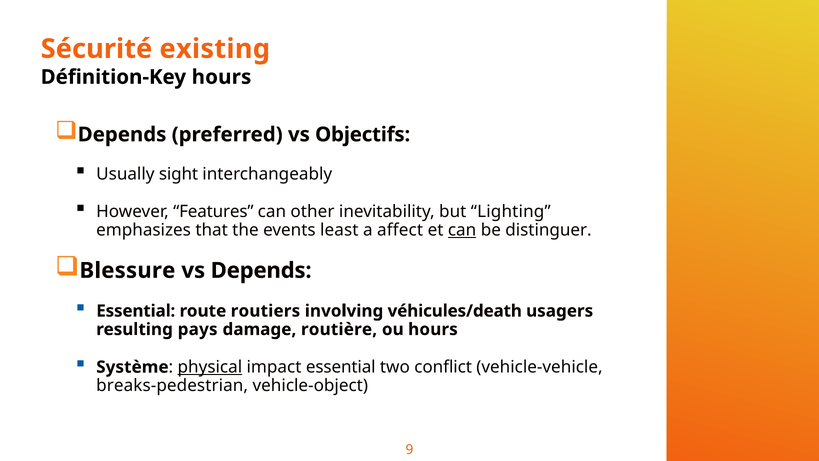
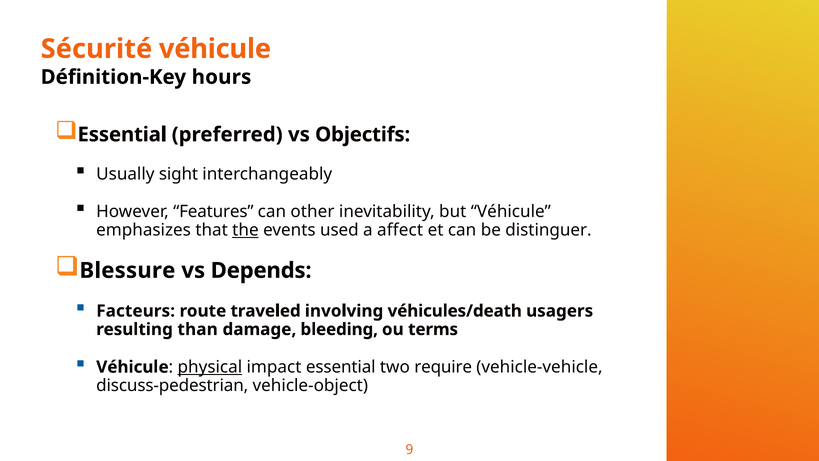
Sécurité existing: existing -> véhicule (215, 49)
Depends: Depends -> Essential (122, 134)
but Lighting: Lighting -> Véhicule (511, 212)
the underline: none -> present (245, 230)
least: least -> used (339, 230)
can underline: present -> none (462, 230)
Essential: Essential -> Facteurs (136, 311)
routiers: routiers -> traveled (266, 311)
pays: pays -> than (198, 329)
routière: routière -> bleeding (339, 329)
ou hours: hours -> terms (433, 329)
Système: Système -> Véhicule (132, 367)
conflict: conflict -> require (443, 367)
breaks-pedestrian: breaks-pedestrian -> discuss-pedestrian (172, 385)
